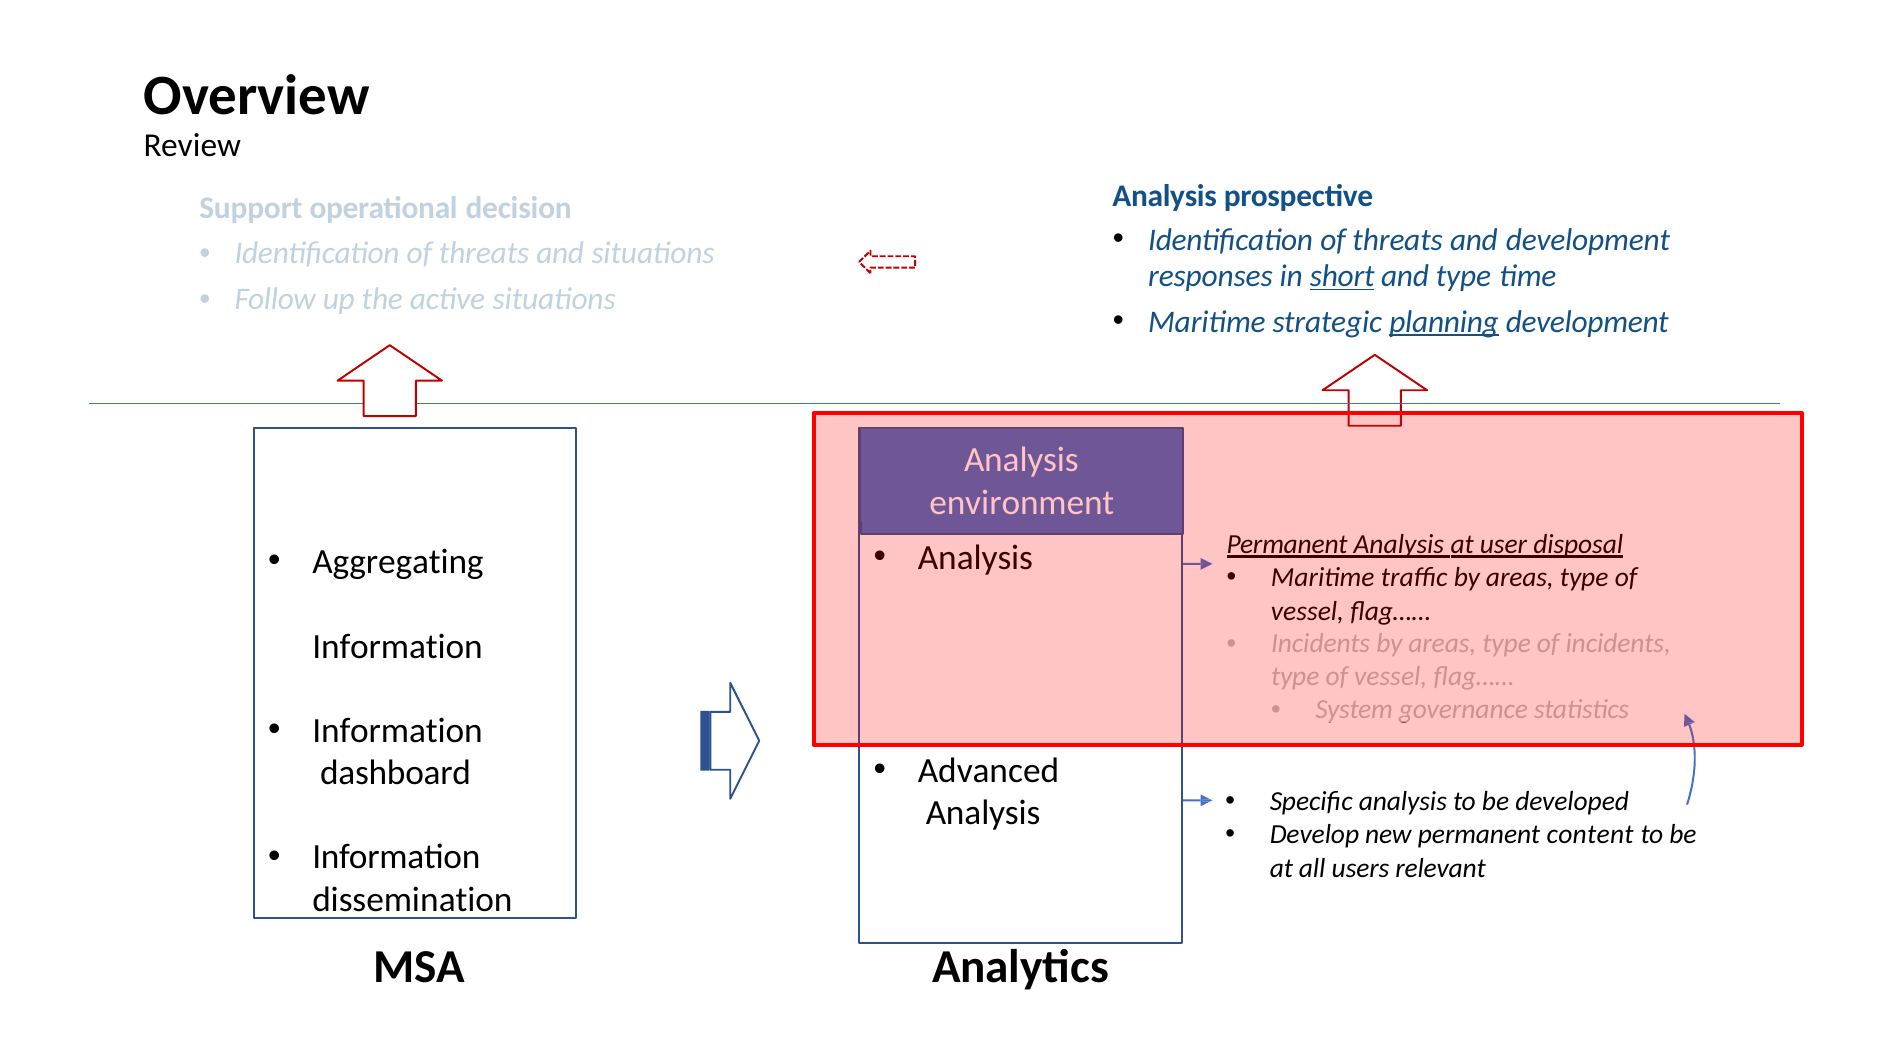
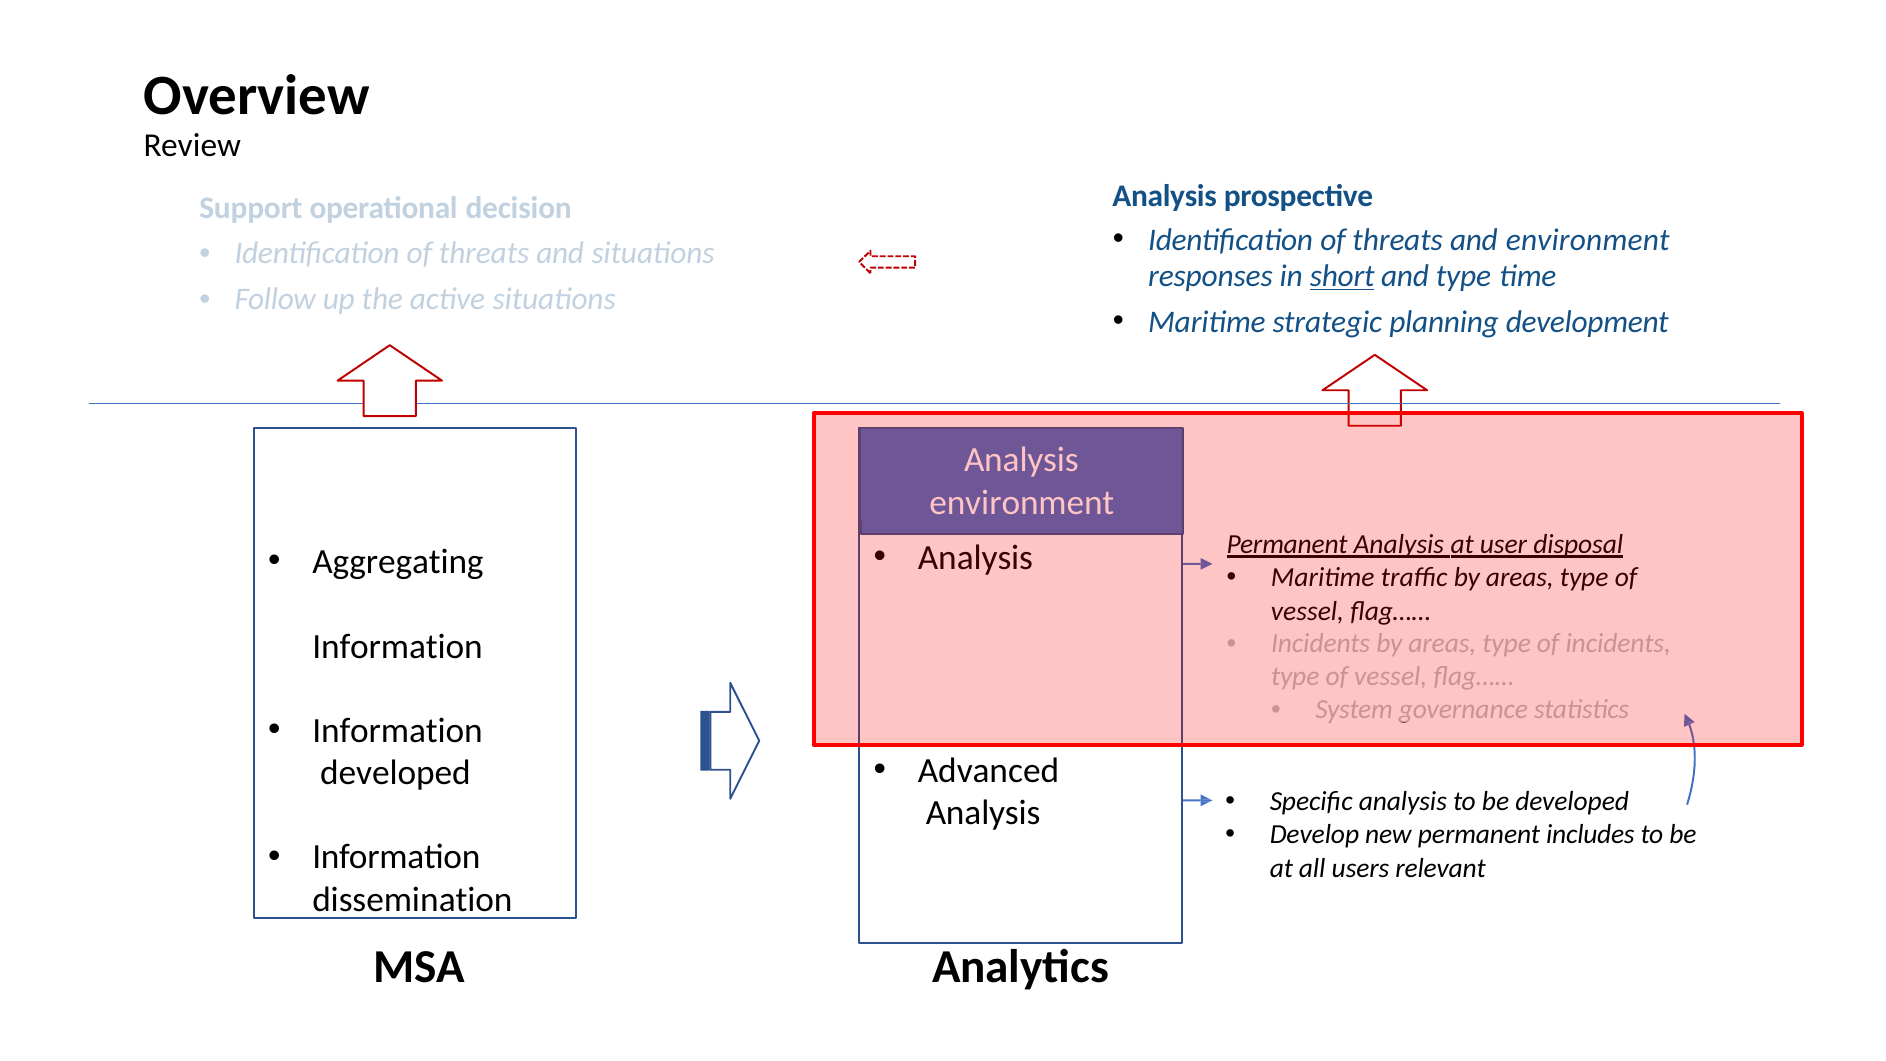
and development: development -> environment (1588, 240)
planning underline: present -> none (1444, 322)
dashboard: dashboard -> developed (395, 773)
content: content -> includes (1590, 835)
